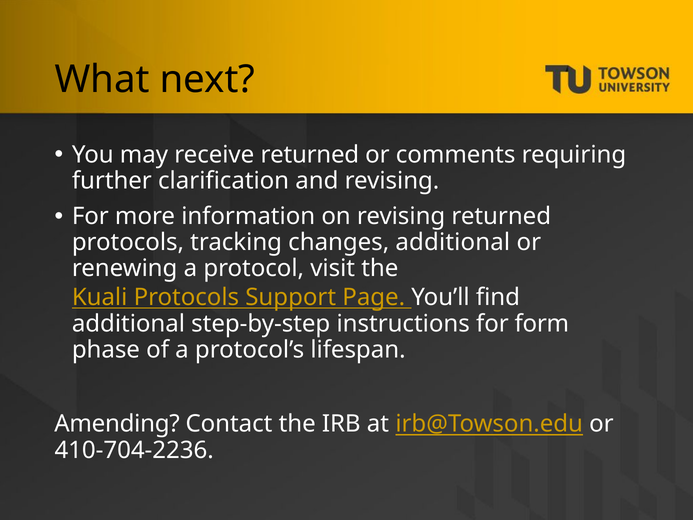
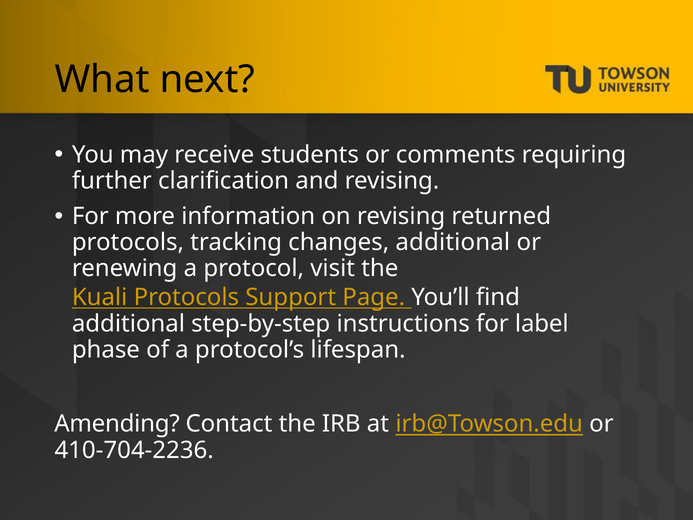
receive returned: returned -> students (310, 155)
form: form -> label (542, 324)
